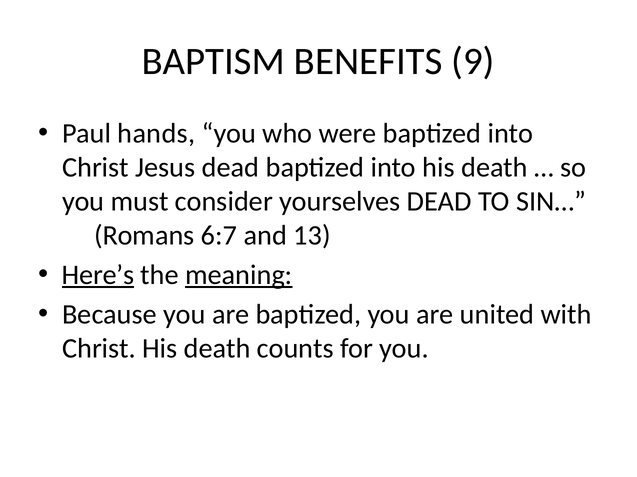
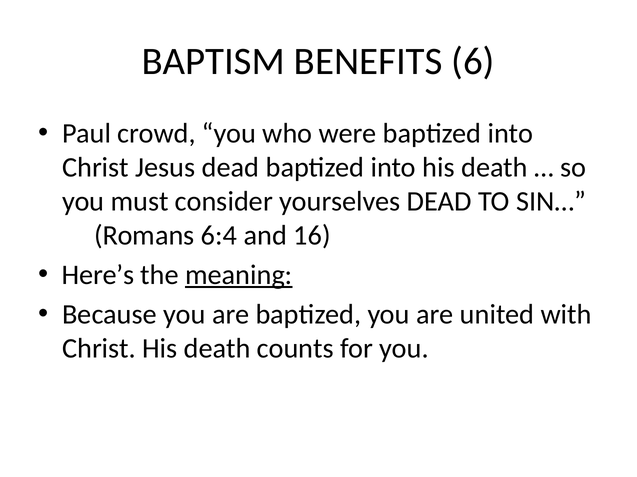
9: 9 -> 6 (473, 62)
hands: hands -> crowd (157, 134)
6:7: 6:7 -> 6:4 (219, 236)
13: 13 -> 16 (312, 236)
Here’s underline: present -> none (98, 275)
